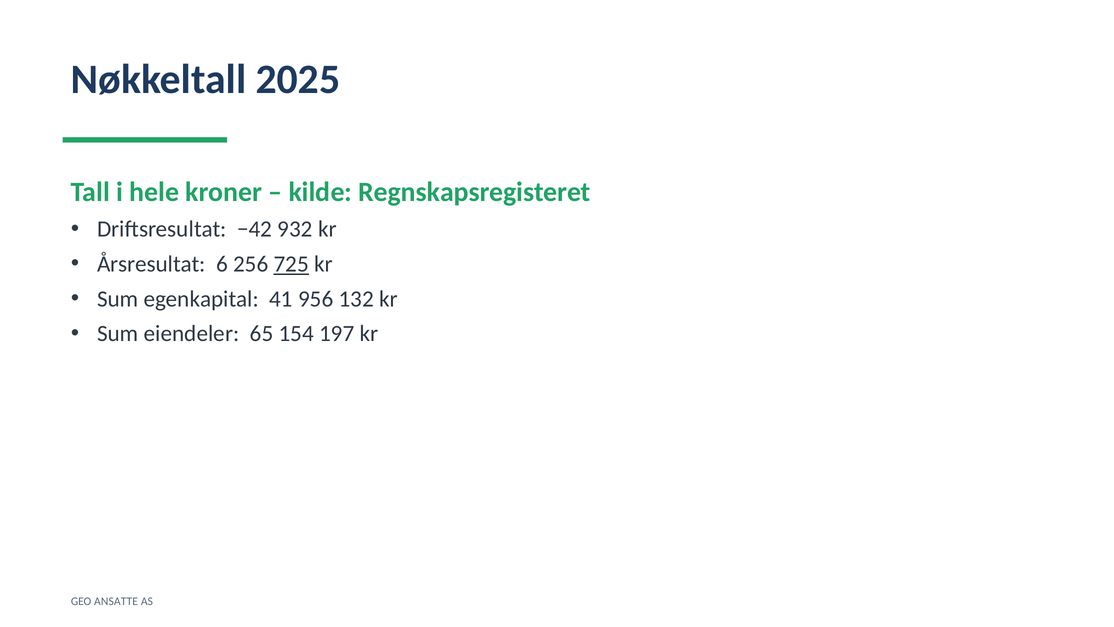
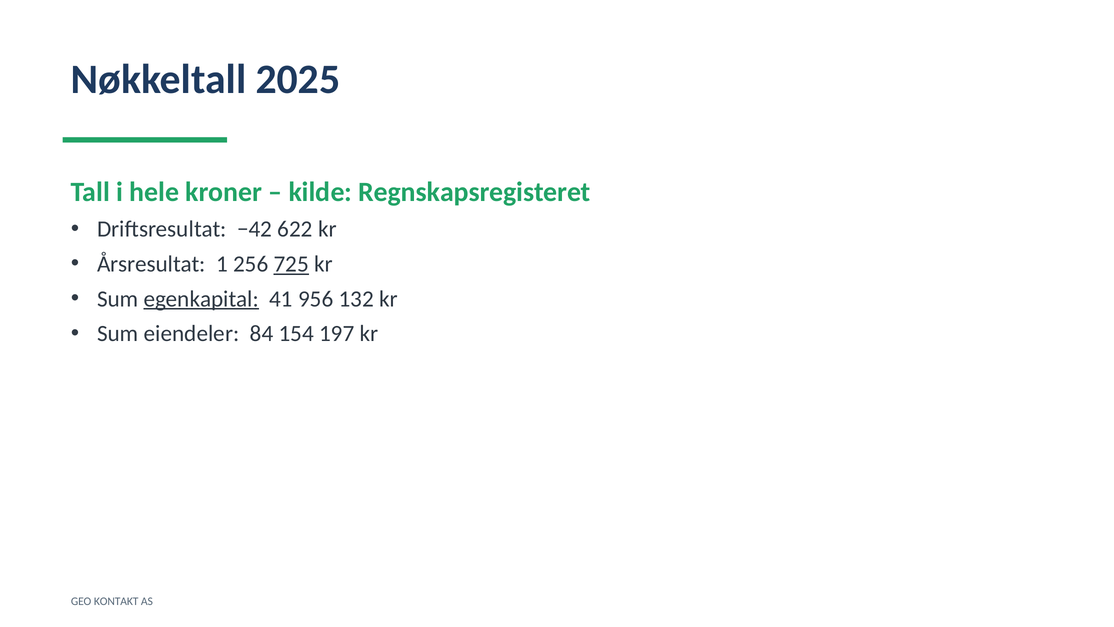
932: 932 -> 622 (295, 229)
6: 6 -> 1 (222, 264)
egenkapital underline: none -> present (201, 299)
65: 65 -> 84 (262, 334)
ANSATTE: ANSATTE -> KONTAKT (116, 601)
